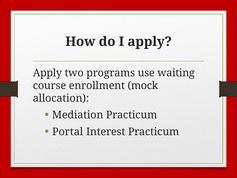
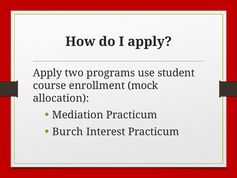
waiting: waiting -> student (176, 73)
Portal: Portal -> Burch (68, 132)
